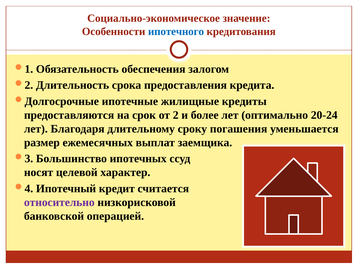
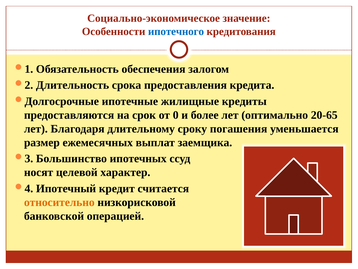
2: 2 -> 0 (176, 115)
20-24: 20-24 -> 20-65 (324, 115)
относительно colour: purple -> orange (59, 202)
